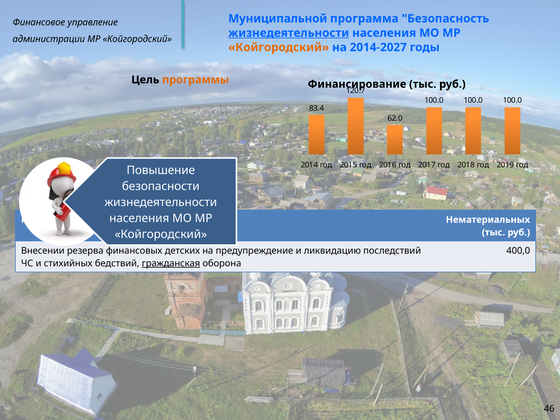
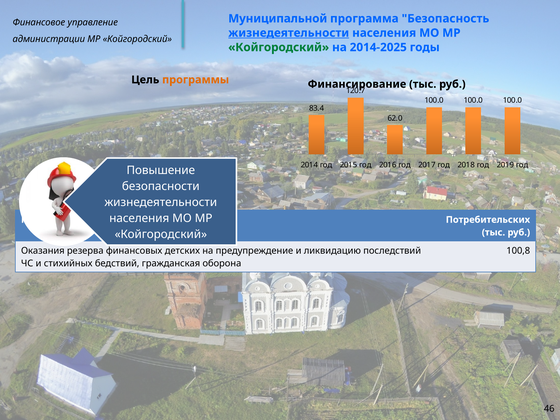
Койгородский colour: orange -> green (279, 47)
2014-2027: 2014-2027 -> 2014-2025 (378, 47)
Нематериальных: Нематериальных -> Потребительских (488, 220)
Внесении: Внесении -> Оказания (43, 251)
400,0: 400,0 -> 100,8 (518, 251)
гражданская underline: present -> none (171, 263)
